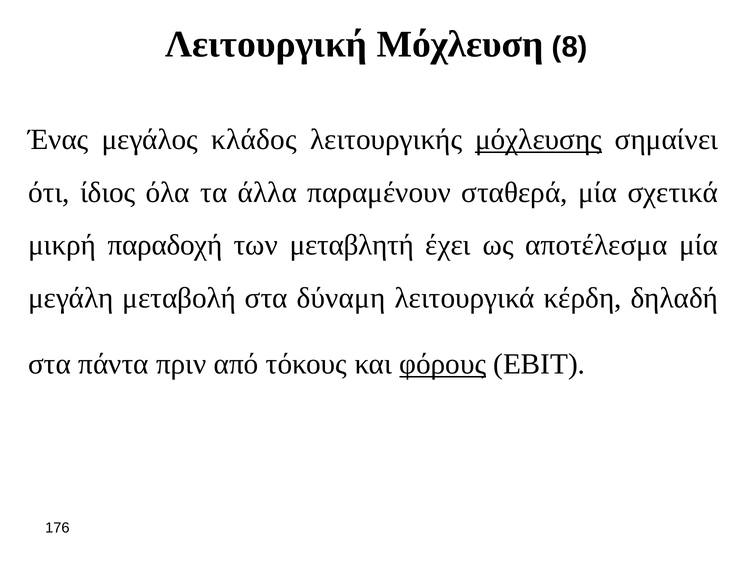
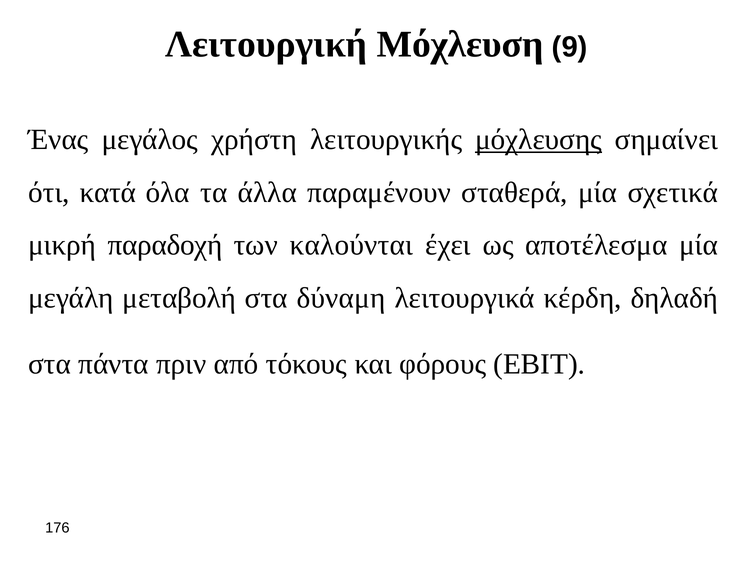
8: 8 -> 9 (570, 47)
κλάδος: κλάδος -> χρήστη (254, 140)
ίδιος: ίδιος -> κατά (108, 192)
μεταβλητή: μεταβλητή -> καλούνται (352, 245)
φόρους underline: present -> none (443, 364)
